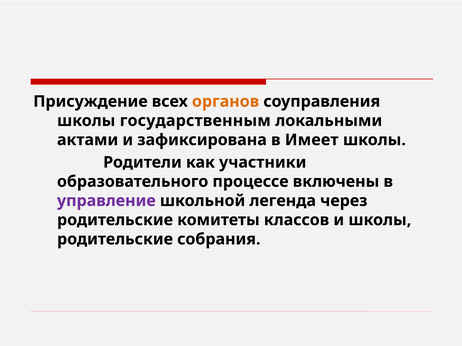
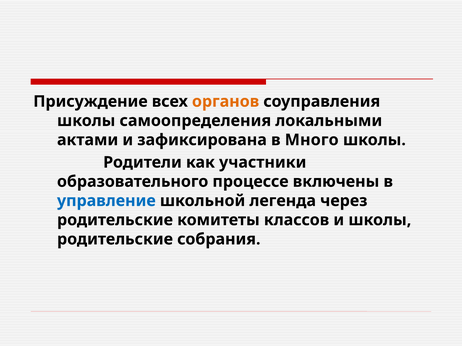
государственным: государственным -> самоопределения (195, 121)
Имеет: Имеет -> Много (312, 140)
управление colour: purple -> blue (106, 201)
